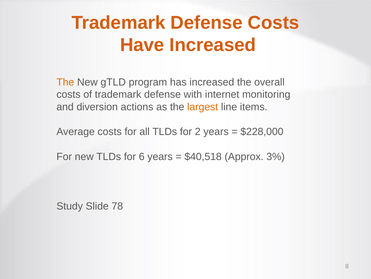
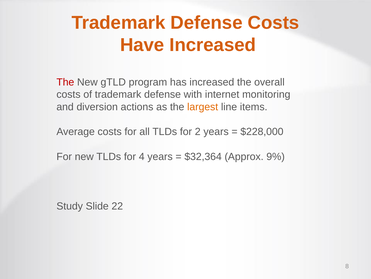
The colour: orange -> red (65, 82)
6: 6 -> 4 (142, 156)
$40,518: $40,518 -> $32,364 (203, 156)
3%: 3% -> 9% (276, 156)
78: 78 -> 22 (117, 206)
